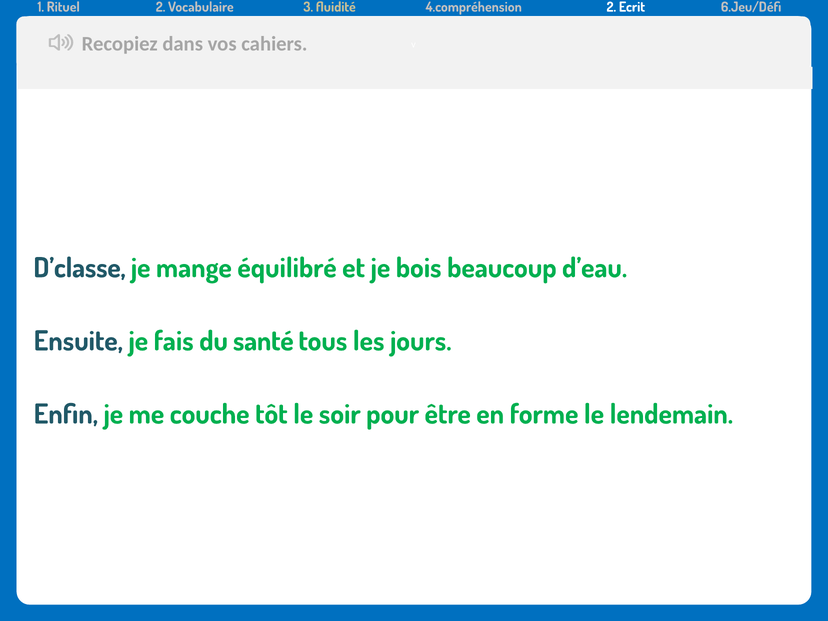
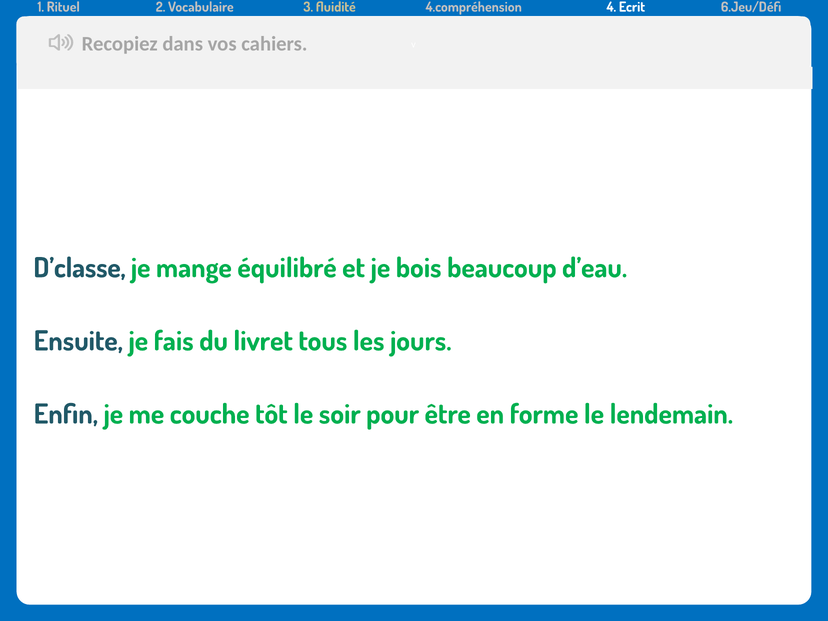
4.compréhension 2: 2 -> 4 (611, 7)
santé: santé -> livret (263, 341)
